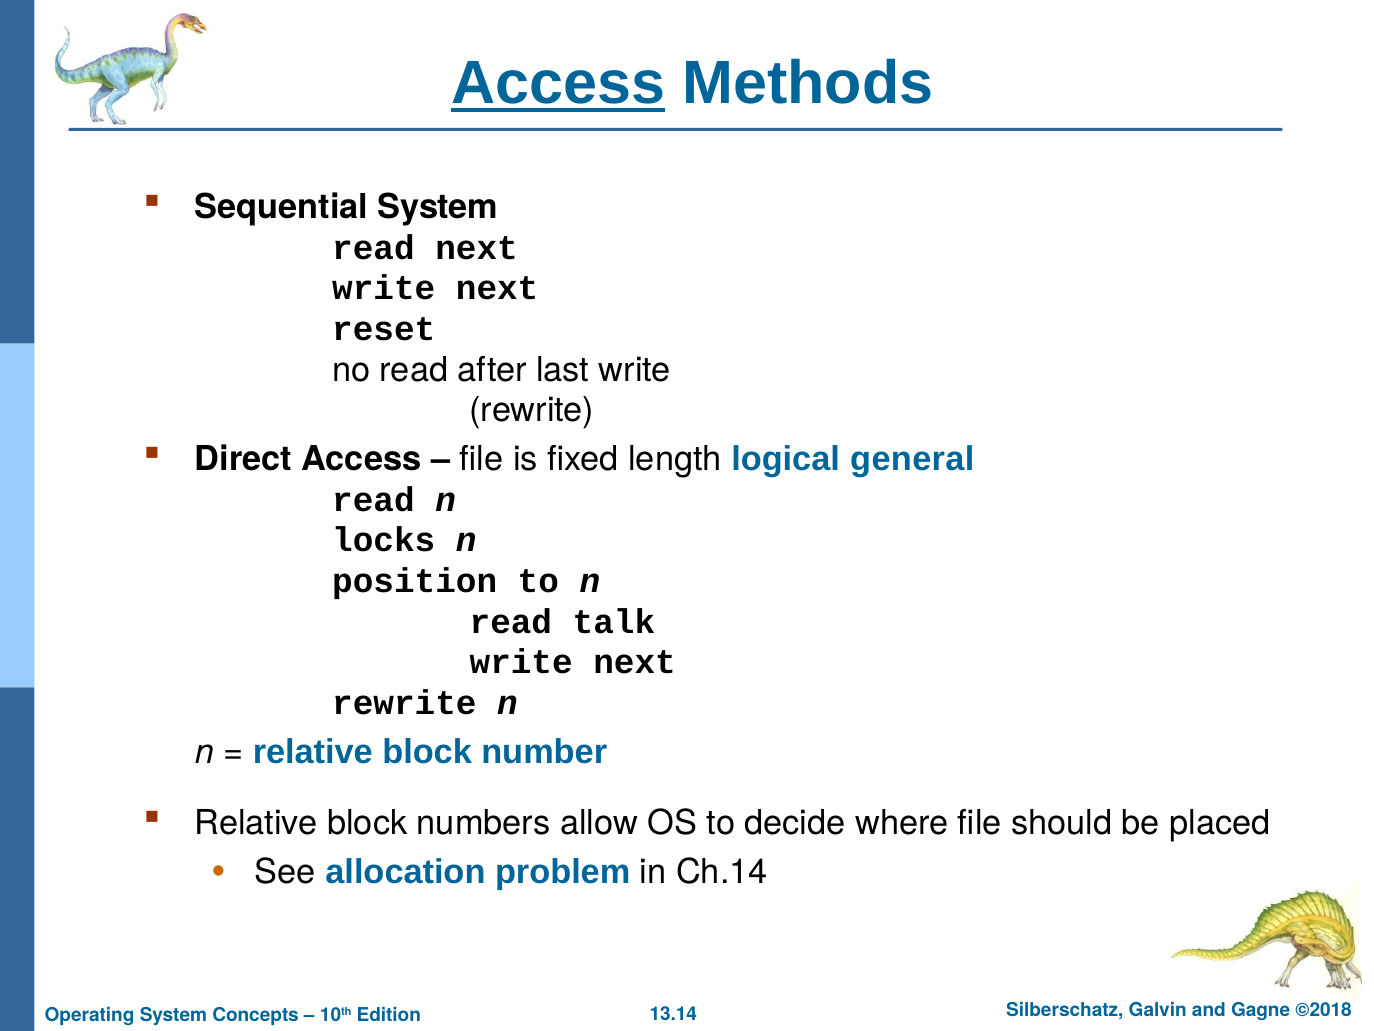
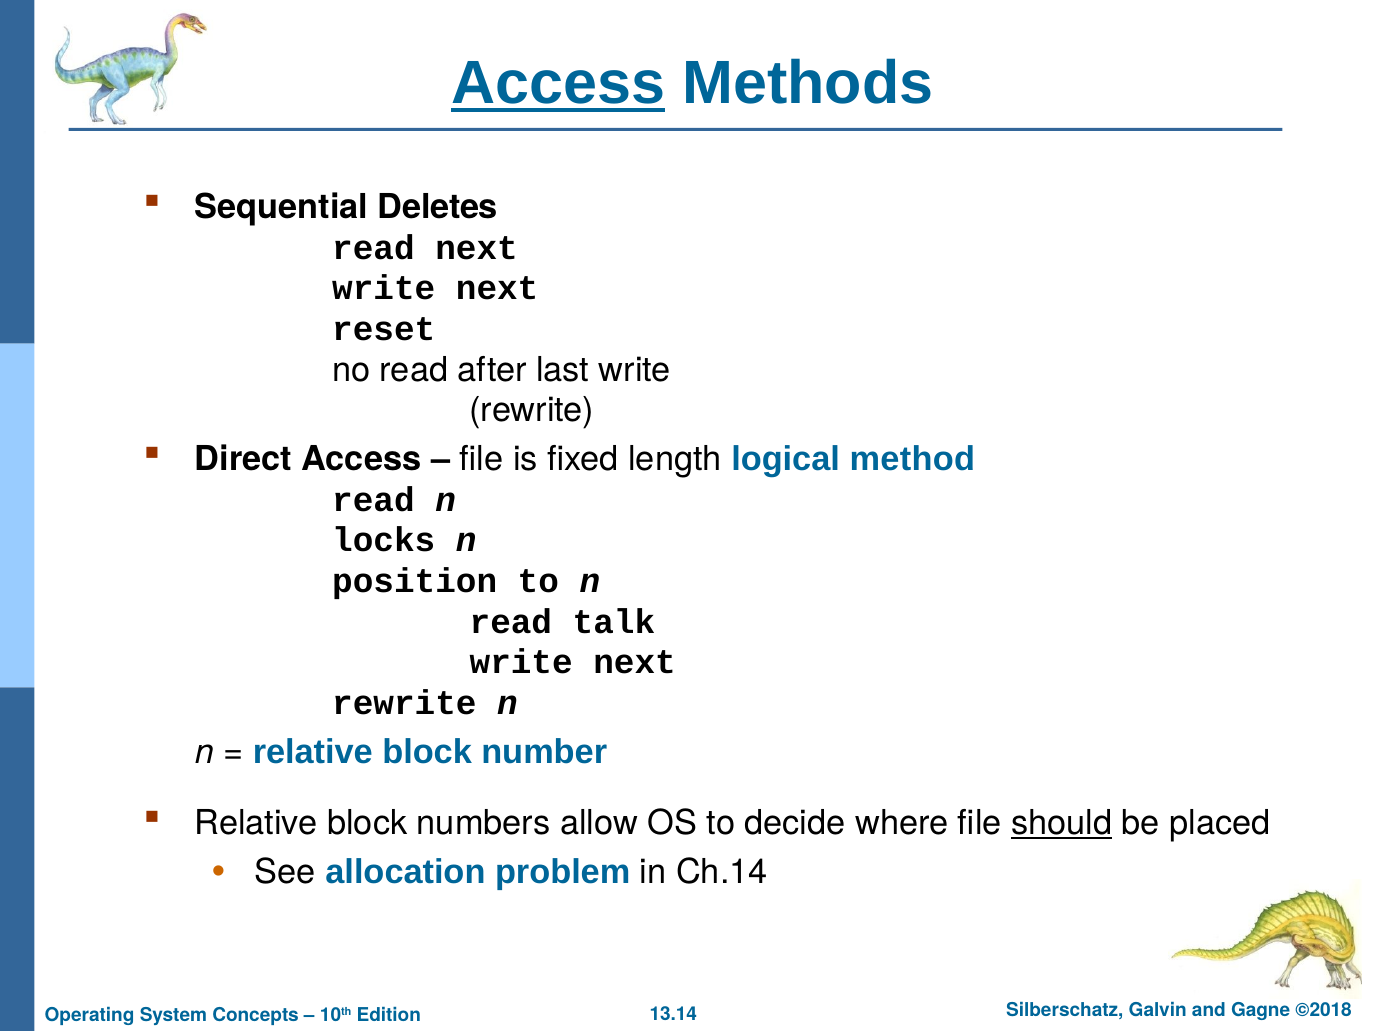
Sequential System: System -> Deletes (438, 207)
general: general -> method (912, 459)
should underline: none -> present (1062, 823)
